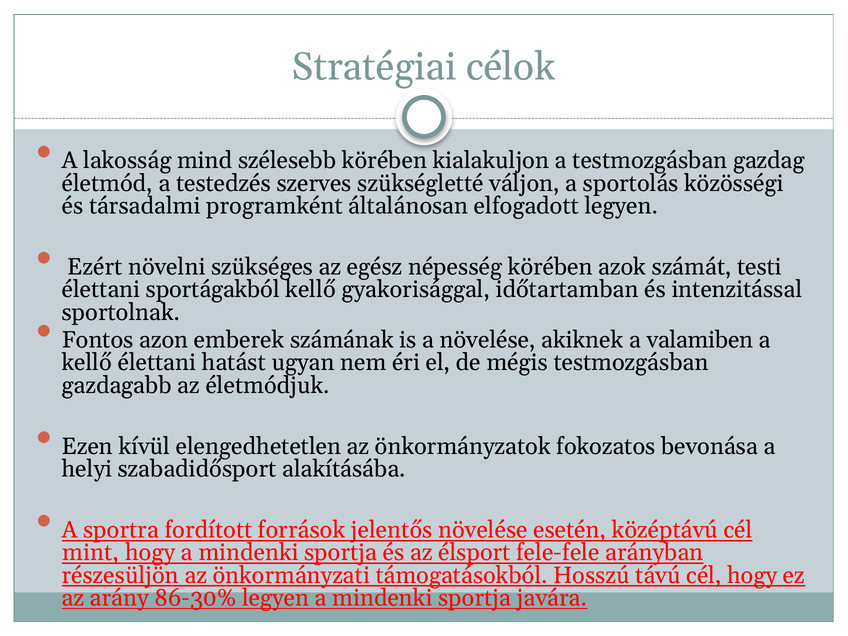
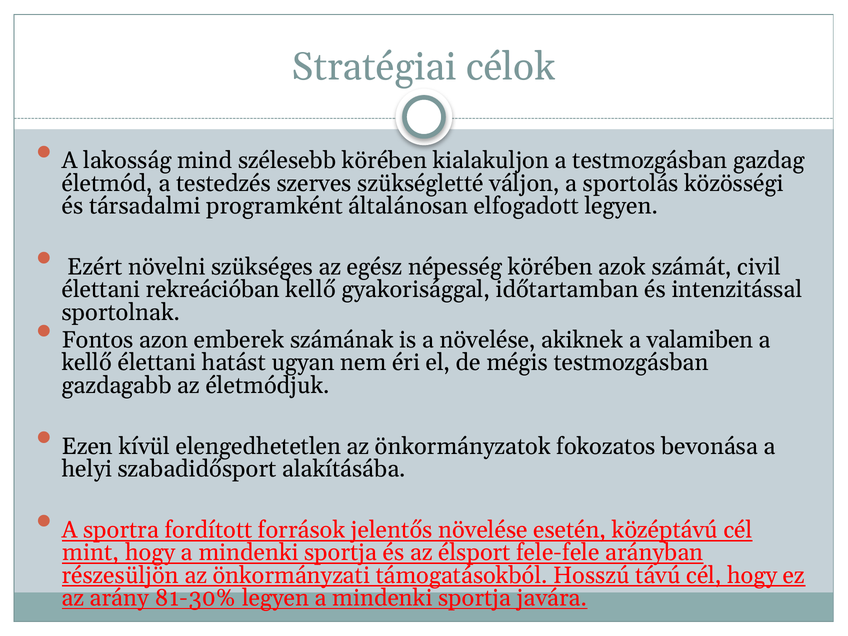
testi: testi -> civil (759, 267)
sportágakból: sportágakból -> rekreációban (213, 290)
86-30%: 86-30% -> 81-30% (195, 598)
